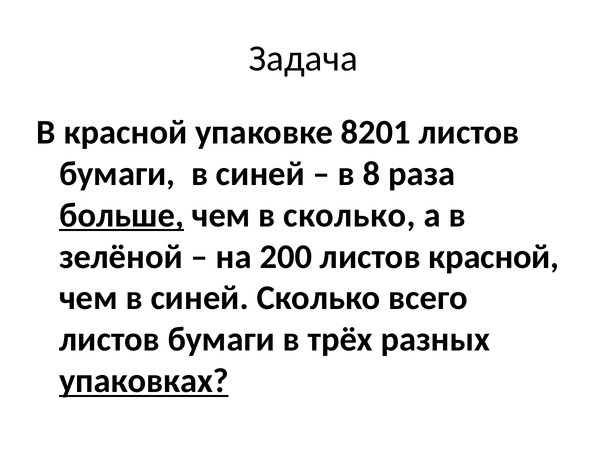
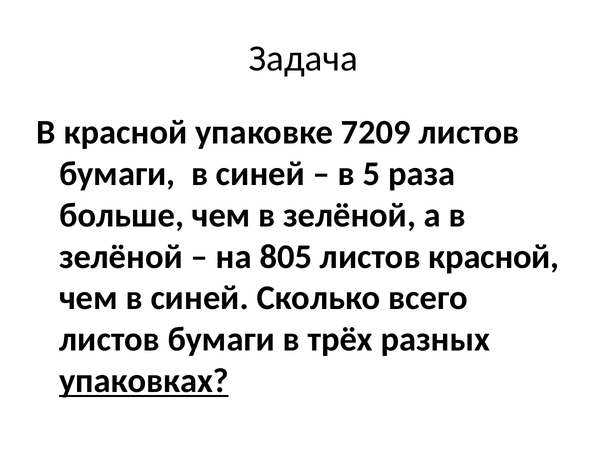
8201: 8201 -> 7209 (376, 132)
8: 8 -> 5 (372, 174)
больше underline: present -> none (122, 215)
чем в сколько: сколько -> зелёной (350, 215)
200: 200 -> 805 (286, 257)
